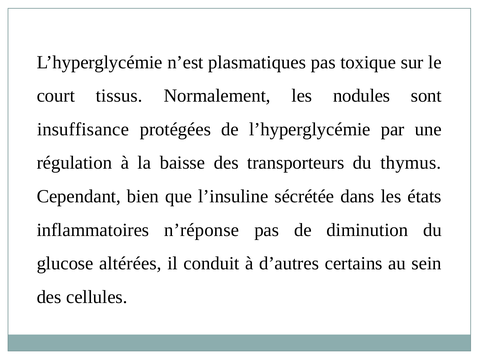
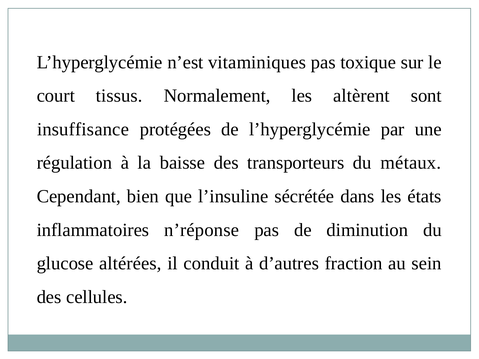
plasmatiques: plasmatiques -> vitaminiques (257, 62)
nodules: nodules -> altèrent (361, 96)
thymus: thymus -> métaux (411, 163)
certains: certains -> fraction (354, 264)
